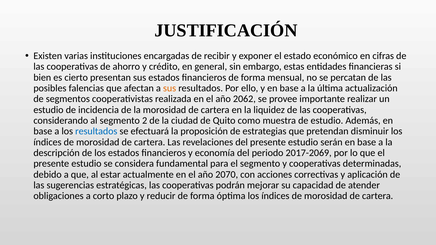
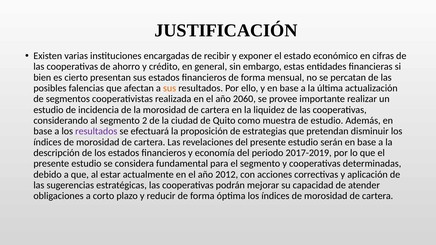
2062: 2062 -> 2060 (244, 99)
resultados colour: blue -> purple (96, 131)
2017-2069: 2017-2069 -> 2017-2019 (309, 153)
2070: 2070 -> 2012 (227, 175)
